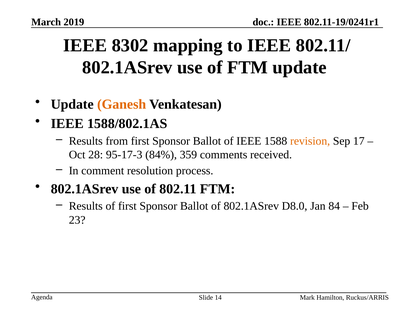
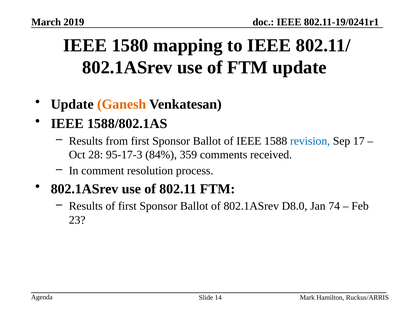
8302: 8302 -> 1580 (130, 45)
revision colour: orange -> blue (310, 141)
84: 84 -> 74 (334, 206)
